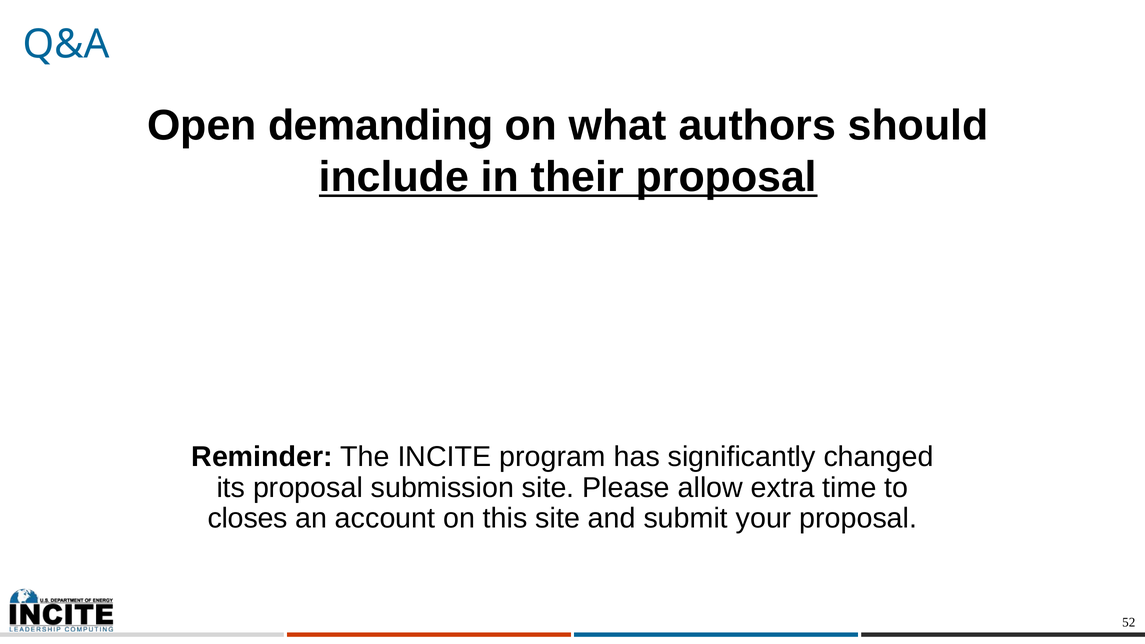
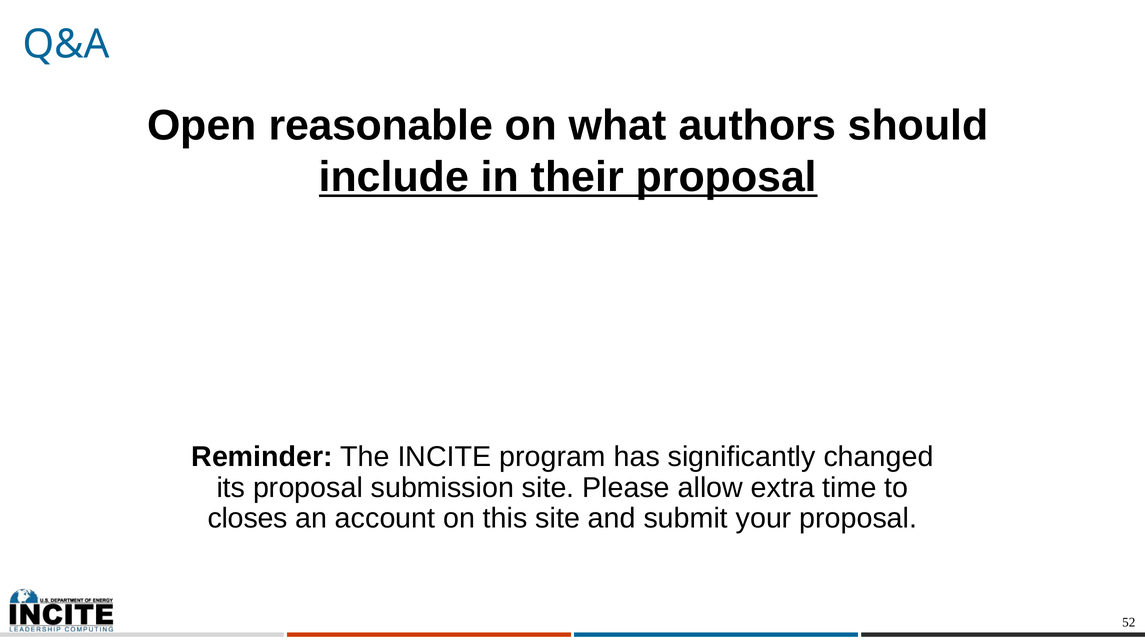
demanding: demanding -> reasonable (381, 125)
